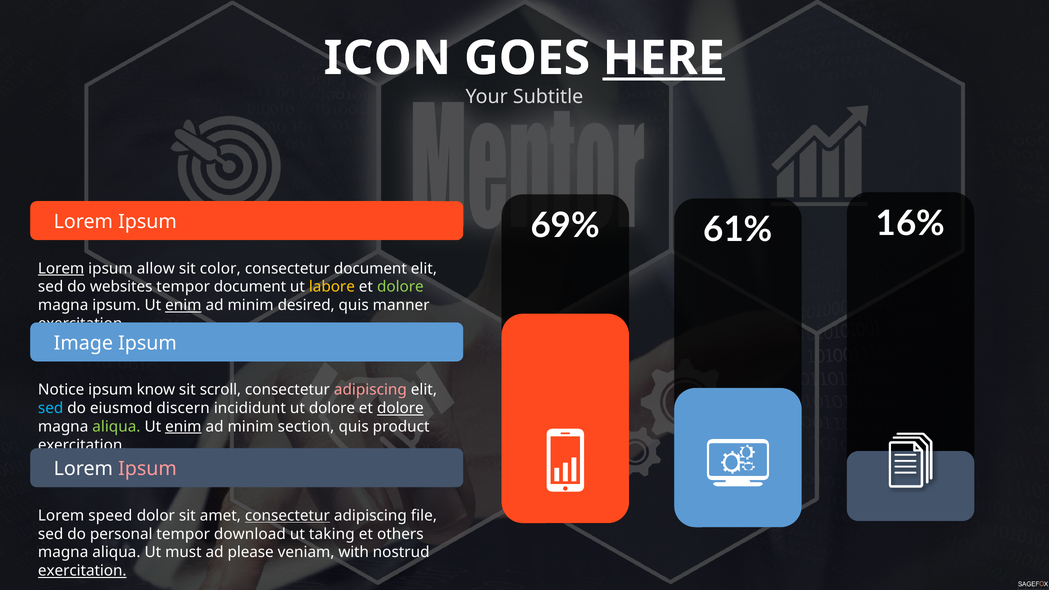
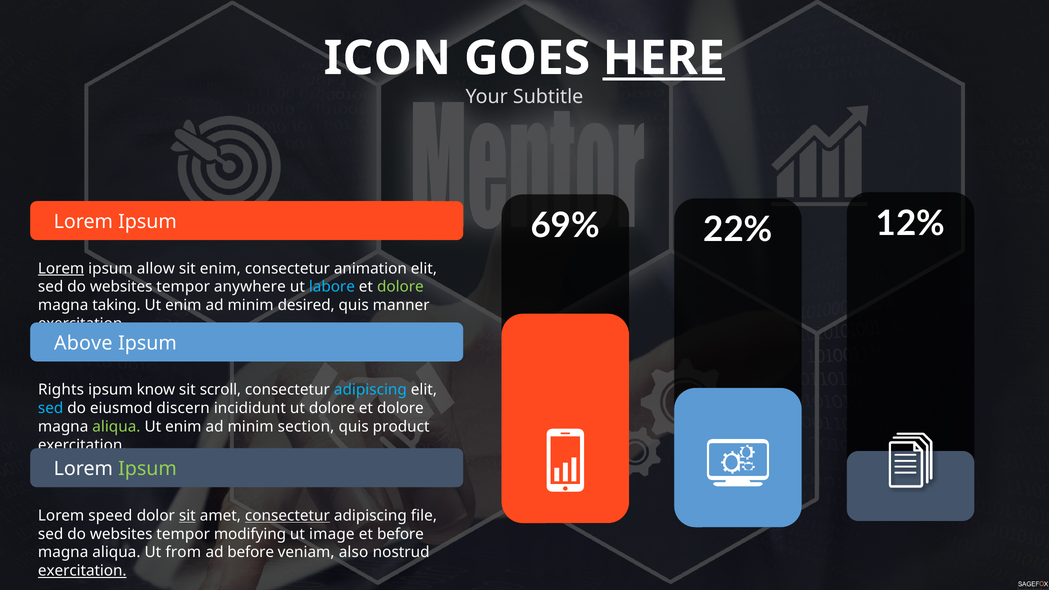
16%: 16% -> 12% (911, 224)
61%: 61% -> 22% (738, 230)
sit color: color -> enim (220, 269)
consectetur document: document -> animation (370, 269)
tempor document: document -> anywhere (250, 287)
labore colour: yellow -> light blue (332, 287)
magna ipsum: ipsum -> taking (116, 305)
enim underline: present -> none (183, 305)
Image: Image -> Above (83, 343)
Notice: Notice -> Rights (61, 390)
adipiscing colour: pink -> light blue (370, 390)
dolore underline: present -> none (400, 408)
enim underline: present -> none (183, 427)
Ipsum colour: pink -> light green (148, 469)
sit underline: none -> present (187, 516)
personal: personal -> websites (121, 534)
download: download -> modifying (250, 534)
taking: taking -> image (332, 534)
et others: others -> before (400, 534)
must: must -> from (183, 552)
ad please: please -> before (251, 552)
with: with -> also (354, 552)
